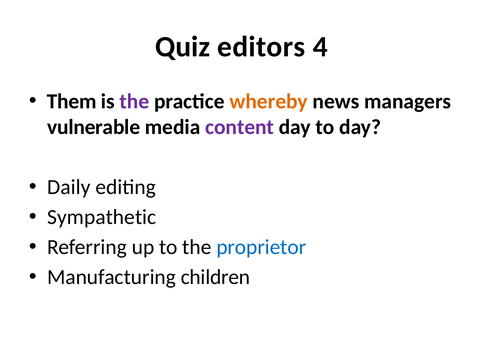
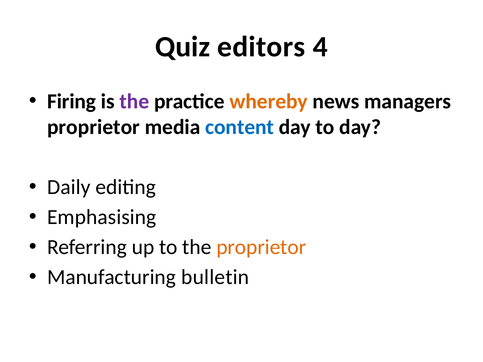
Them: Them -> Firing (72, 101)
vulnerable: vulnerable -> proprietor (94, 127)
content colour: purple -> blue (240, 127)
Sympathetic: Sympathetic -> Emphasising (102, 217)
proprietor colour: blue -> orange (261, 247)
children: children -> bulletin (215, 277)
